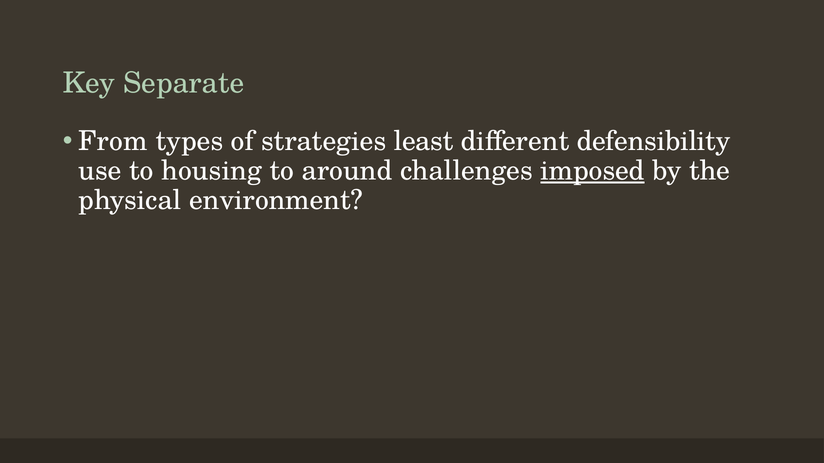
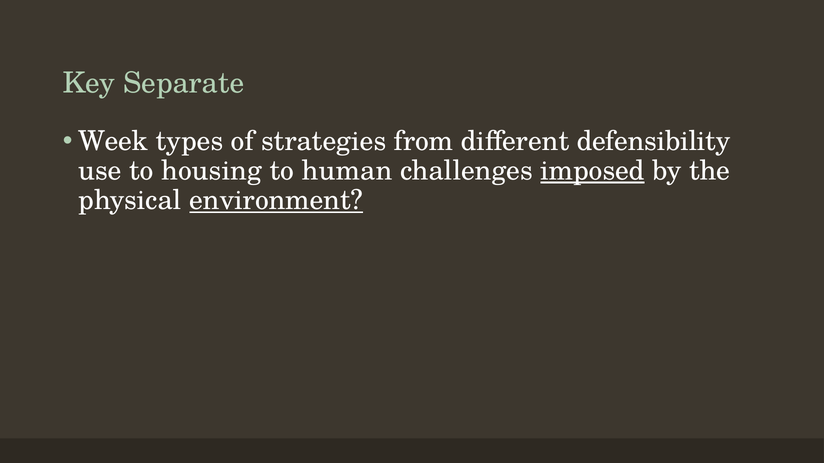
From: From -> Week (113, 141)
least: least -> from (424, 141)
around: around -> human (347, 171)
environment underline: none -> present (276, 201)
